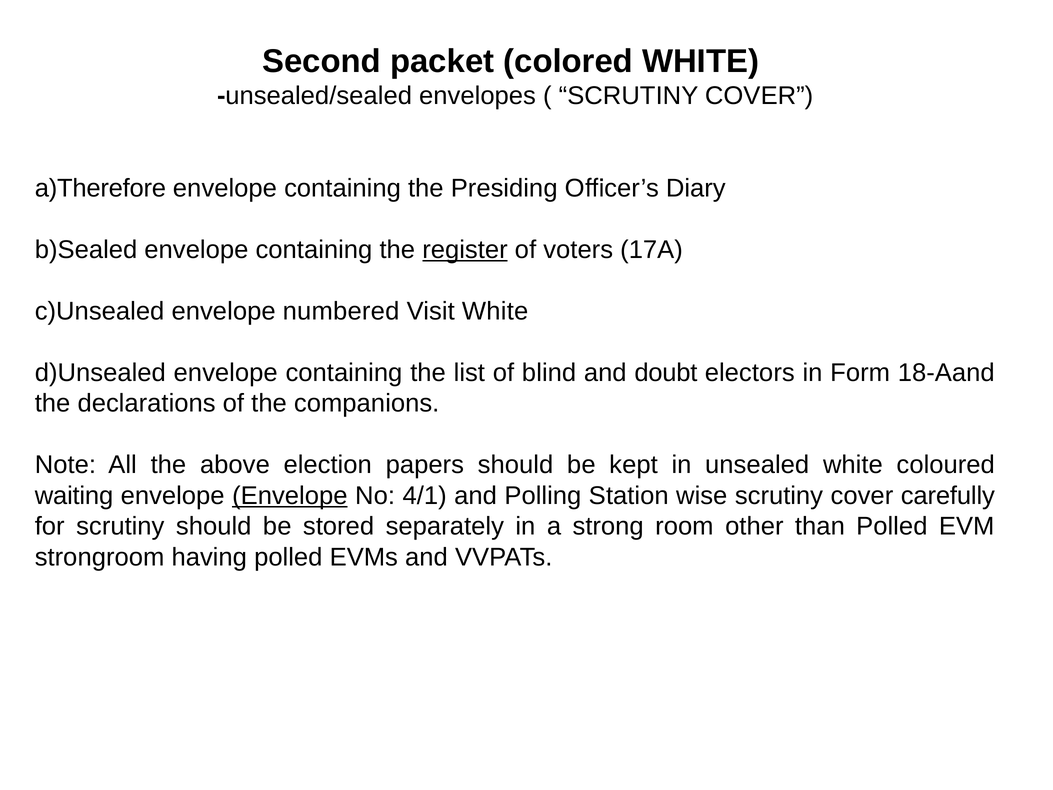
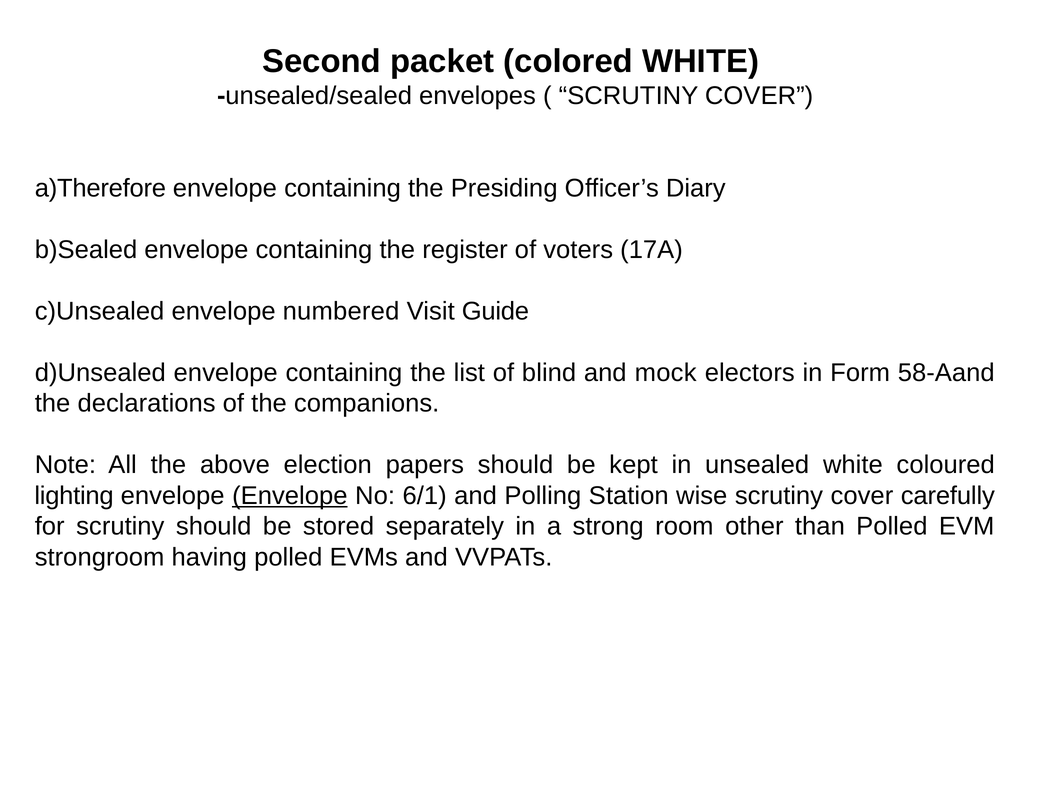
register underline: present -> none (465, 250)
Visit White: White -> Guide (495, 311)
doubt: doubt -> mock (666, 373)
18-Aand: 18-Aand -> 58-Aand (946, 373)
waiting: waiting -> lighting (74, 495)
4/1: 4/1 -> 6/1 (425, 495)
